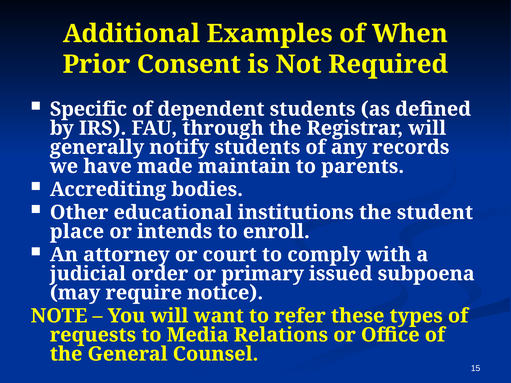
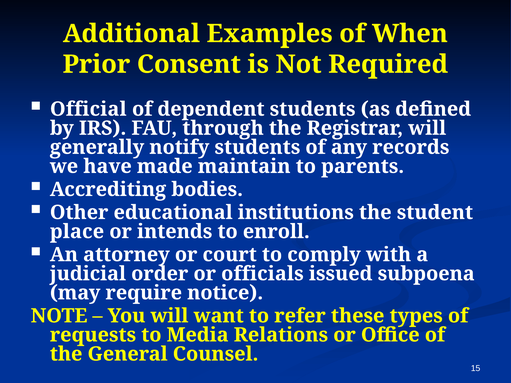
Specific: Specific -> Official (88, 109)
primary: primary -> officials (262, 274)
